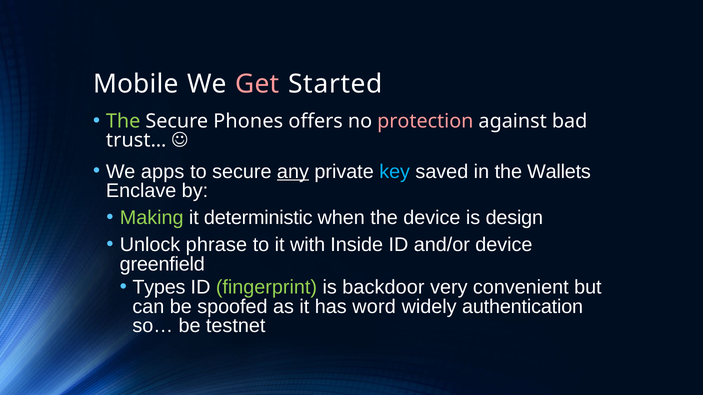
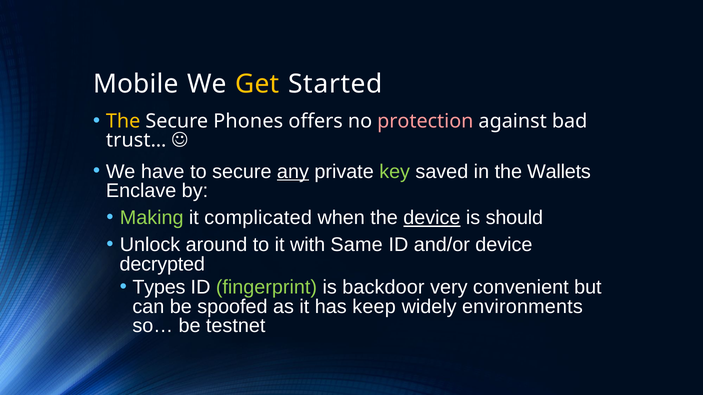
Get colour: pink -> yellow (257, 84)
The colour: light green -> yellow (123, 121)
apps: apps -> have (163, 172)
key colour: light blue -> light green (395, 172)
deterministic: deterministic -> complicated (258, 218)
device underline: none -> present (432, 218)
design: design -> should (514, 218)
phrase: phrase -> around (216, 245)
Inside: Inside -> Same (357, 245)
greenfield: greenfield -> decrypted (162, 264)
word: word -> keep (374, 307)
authentication: authentication -> environments (522, 307)
